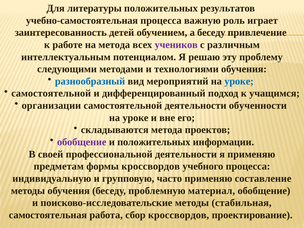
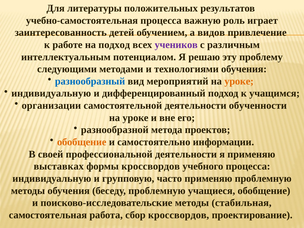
а беседу: беседу -> видов (211, 33)
на метода: метода -> подход (114, 45)
уроке colour: blue -> orange (239, 81)
самостоятельной: самостоятельной -> индивидуальную (51, 93)
складываются: складываются -> разнообразной (115, 130)
обобщение colour: purple -> orange (82, 142)
и положительных: положительных -> самостоятельно (154, 142)
предметам: предметам -> выставках (59, 166)
применяю составление: составление -> проблемную (263, 179)
материал: материал -> учащиеся (212, 191)
